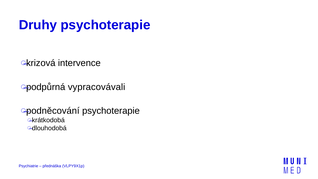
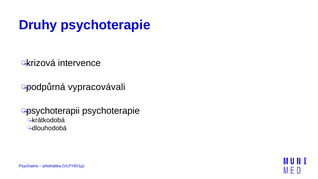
podněcování: podněcování -> psychoterapii (53, 111)
